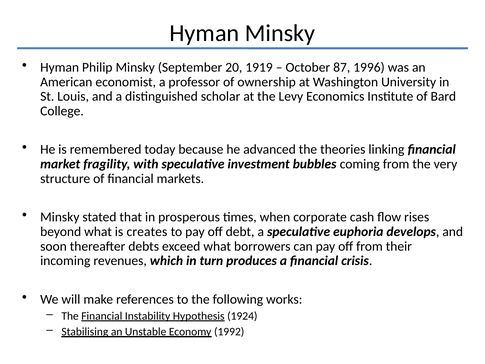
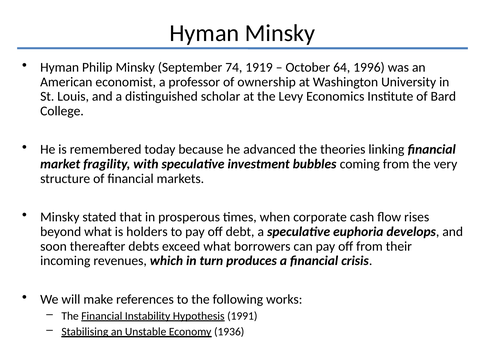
20: 20 -> 74 (234, 67)
87: 87 -> 64 (342, 67)
creates: creates -> holders (147, 232)
1924: 1924 -> 1991 (242, 316)
1992: 1992 -> 1936 (229, 331)
